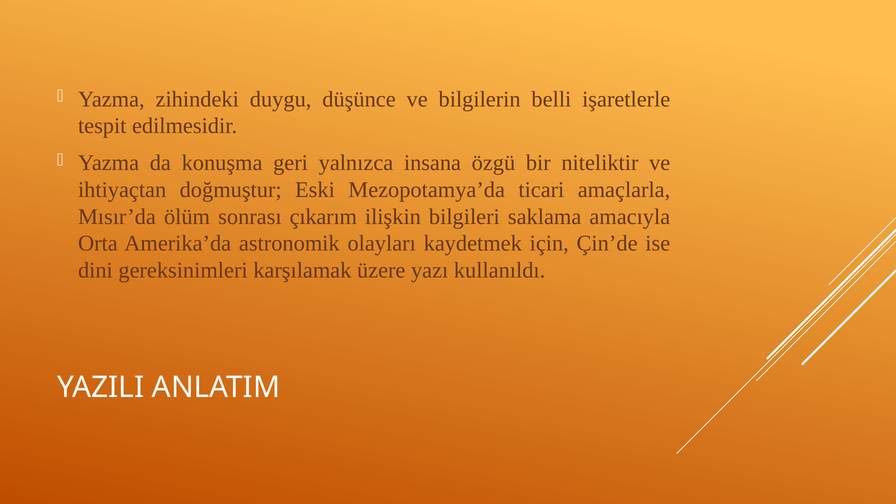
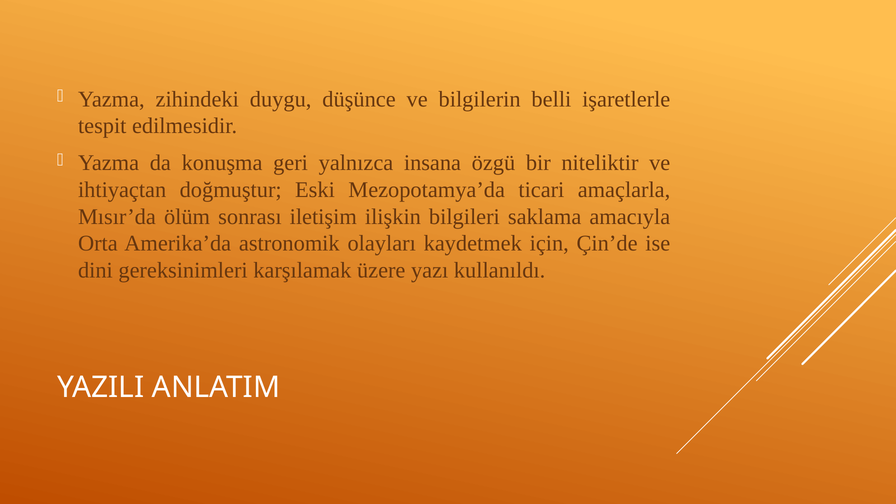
çıkarım: çıkarım -> iletişim (323, 217)
